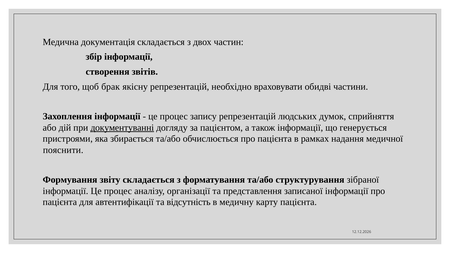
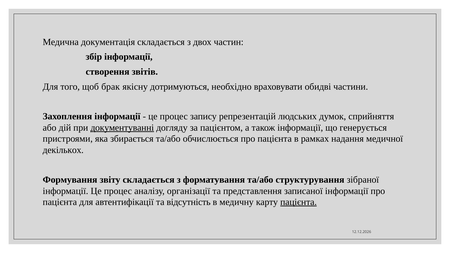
якісну репрезентацій: репрезентацій -> дотримуються (180, 87)
пояснити: пояснити -> декількох (63, 150)
пацієнта underline: none -> present (299, 202)
